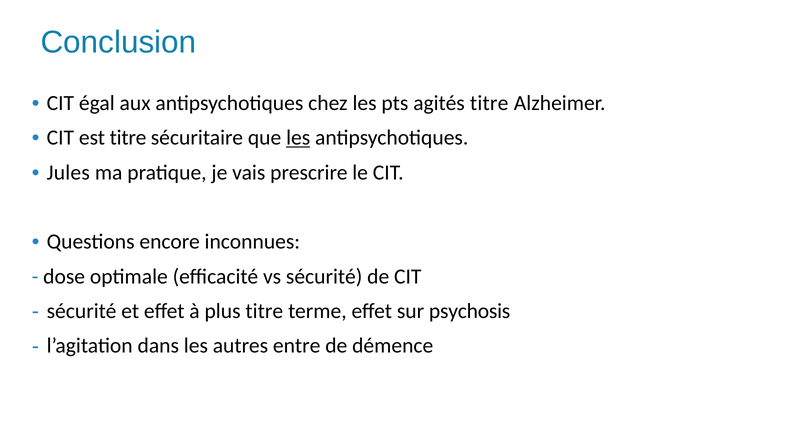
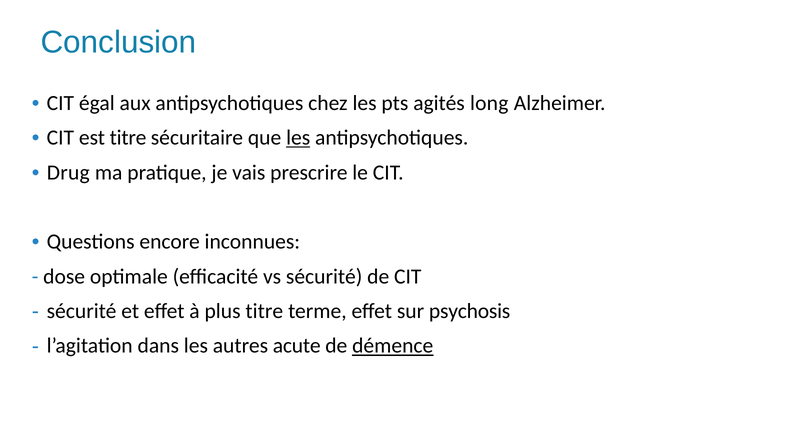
agités titre: titre -> long (489, 103)
Jules: Jules -> Drug (68, 172)
entre: entre -> acute (297, 346)
démence underline: none -> present (393, 346)
